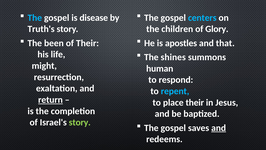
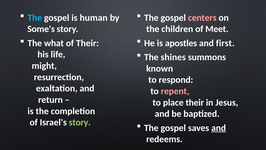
disease: disease -> human (94, 18)
centers colour: light blue -> pink (202, 18)
Truth's: Truth's -> Some's (41, 29)
Glory: Glory -> Meet (217, 29)
been: been -> what (54, 43)
that: that -> first (225, 43)
human: human -> known (160, 68)
repent colour: light blue -> pink (175, 91)
return underline: present -> none (50, 100)
